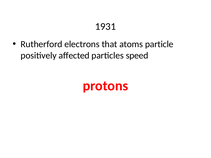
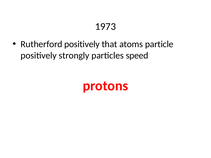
1931: 1931 -> 1973 (105, 27)
Rutherford electrons: electrons -> positively (82, 44)
affected: affected -> strongly (74, 56)
